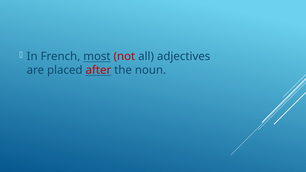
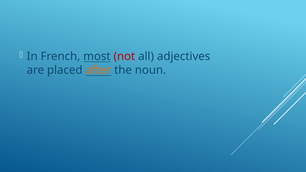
after colour: red -> orange (98, 70)
